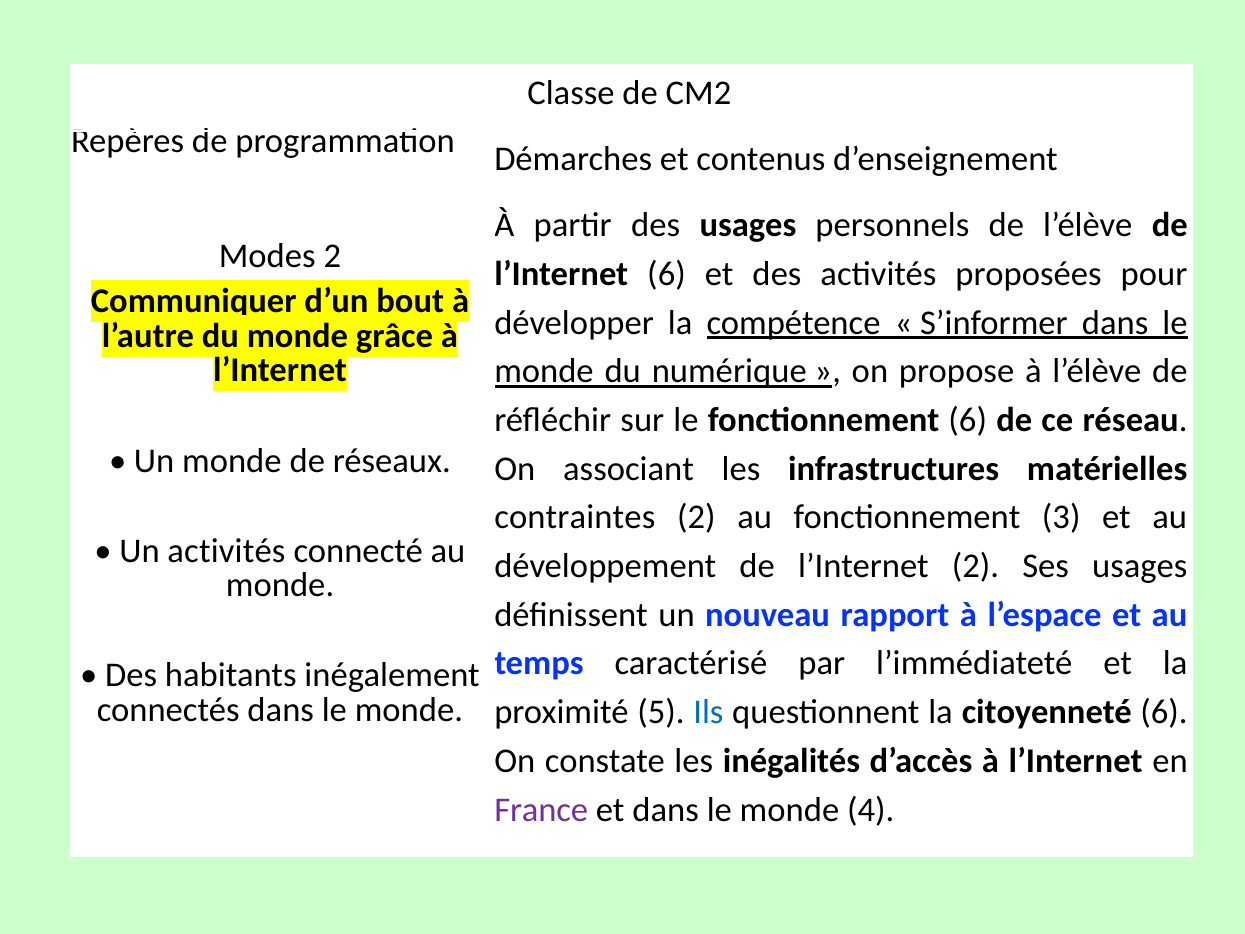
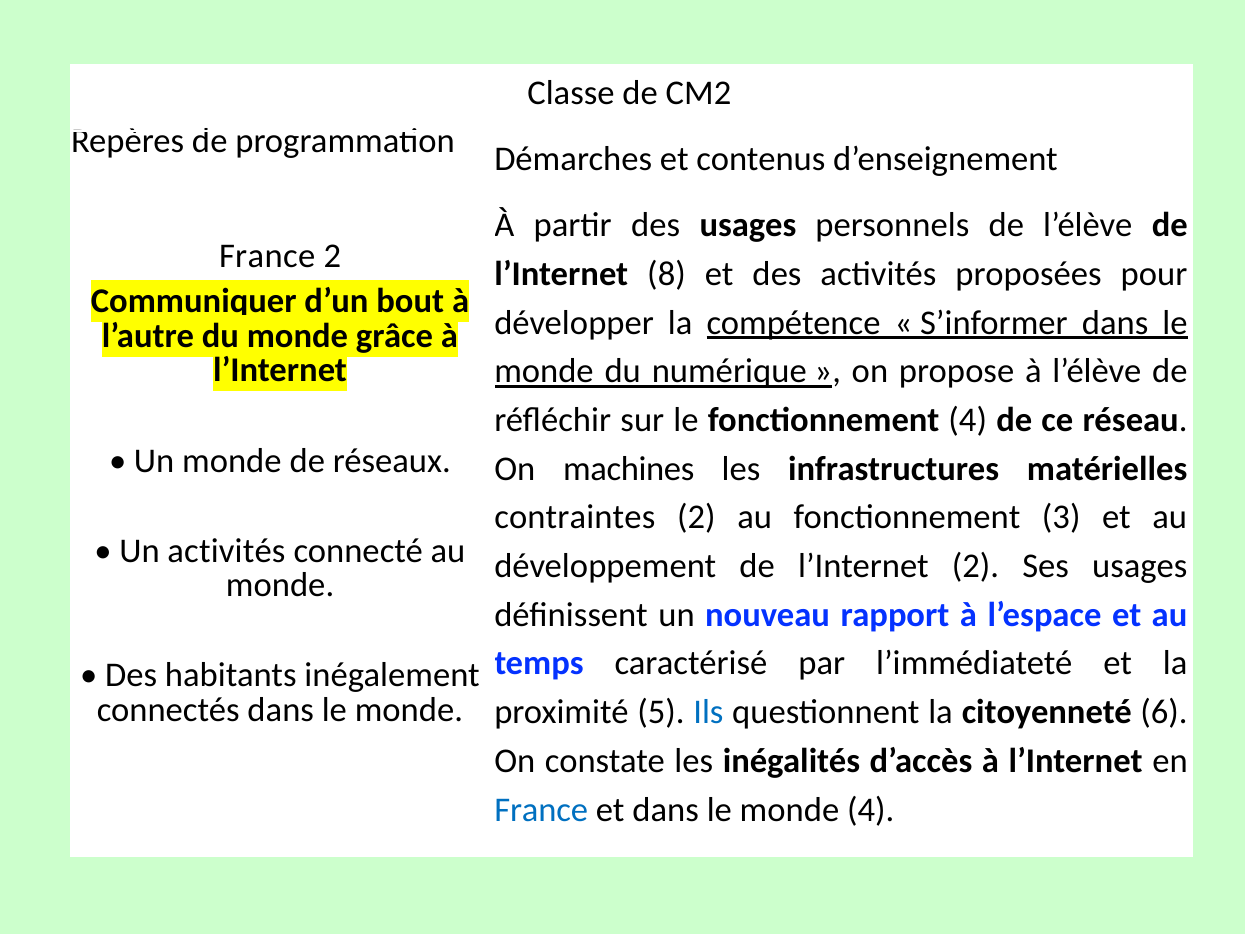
Modes: Modes -> France (267, 256)
l’Internet 6: 6 -> 8 (667, 274)
fonctionnement 6: 6 -> 4 (968, 420)
associant: associant -> machines (629, 469)
France colour: purple -> blue (541, 809)
